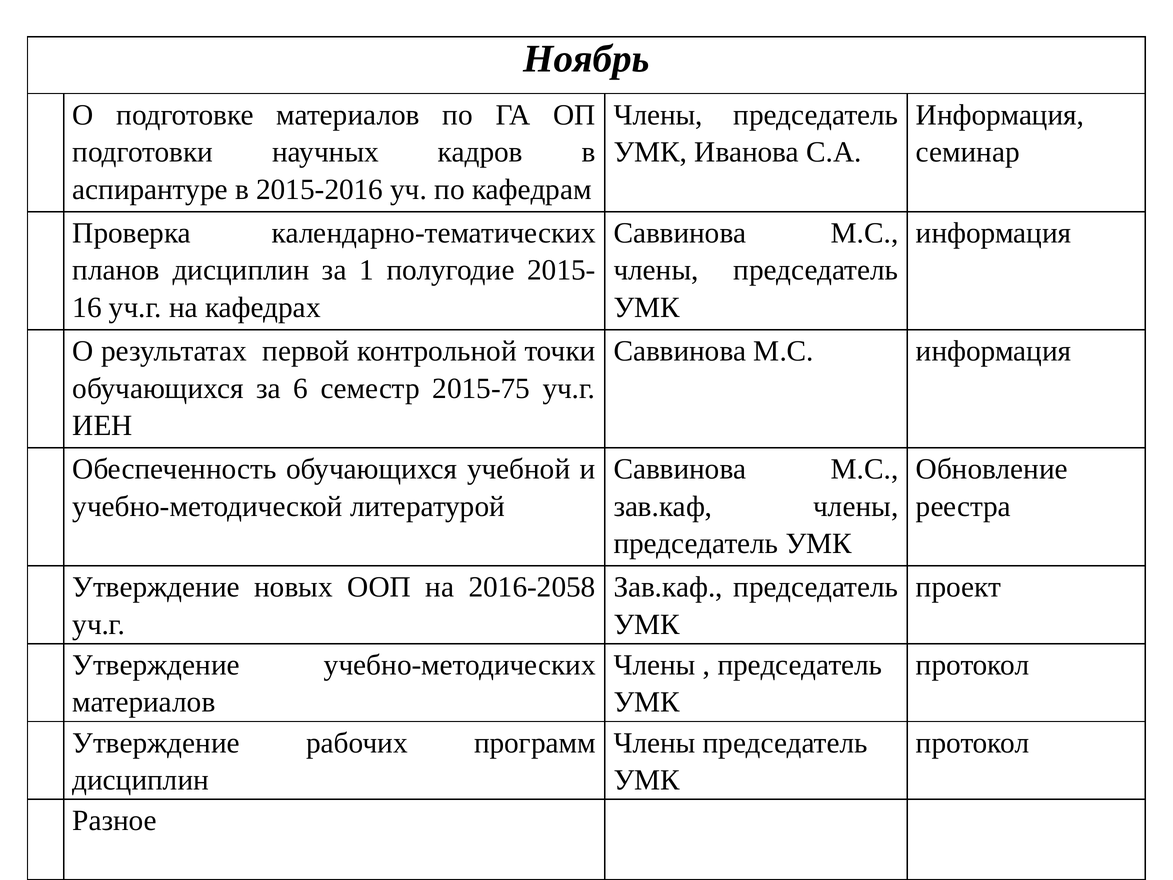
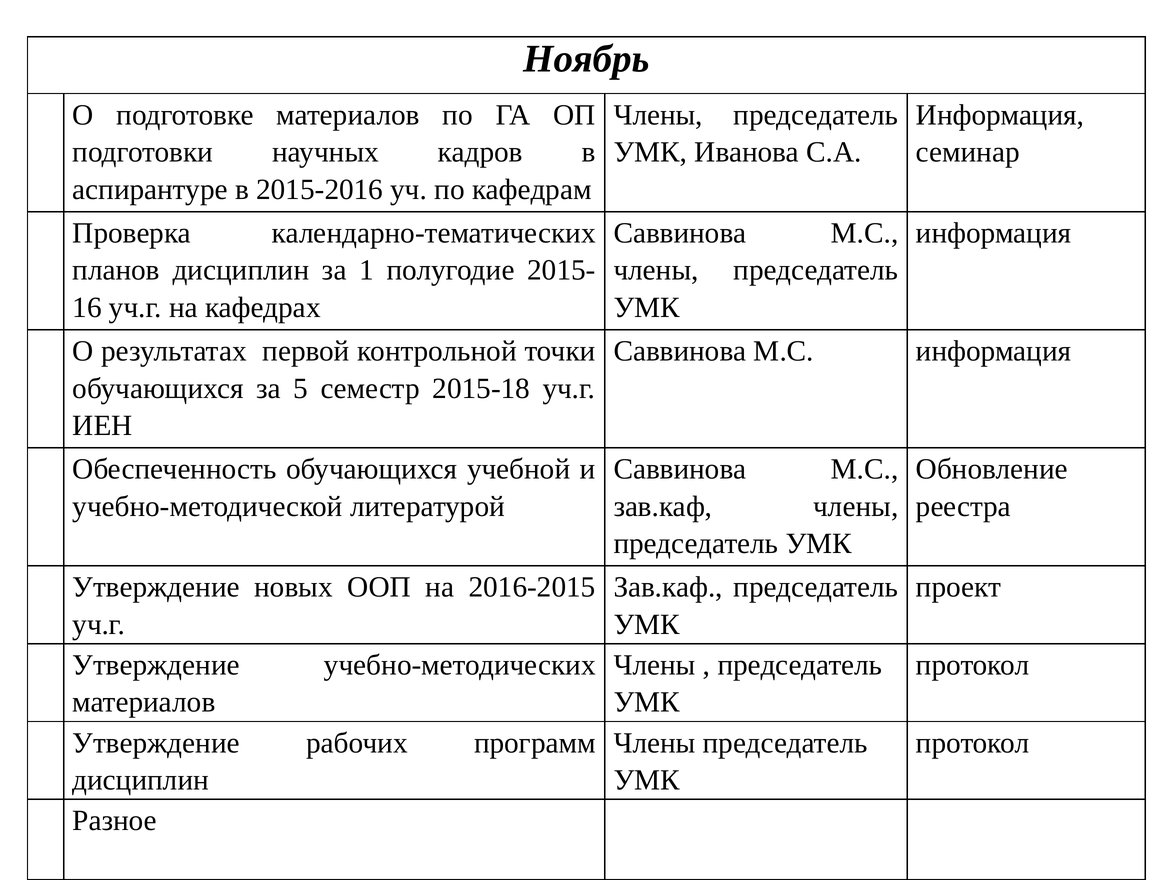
6: 6 -> 5 (301, 388)
2015-75: 2015-75 -> 2015-18 (481, 388)
2016-2058: 2016-2058 -> 2016-2015 (532, 587)
